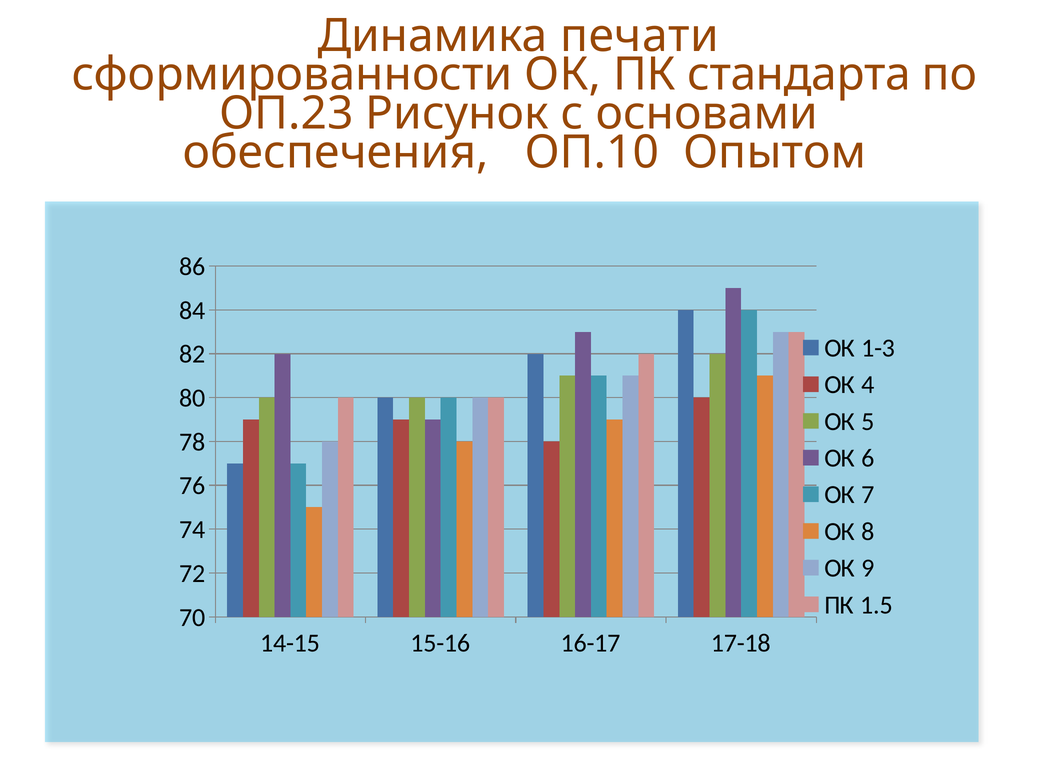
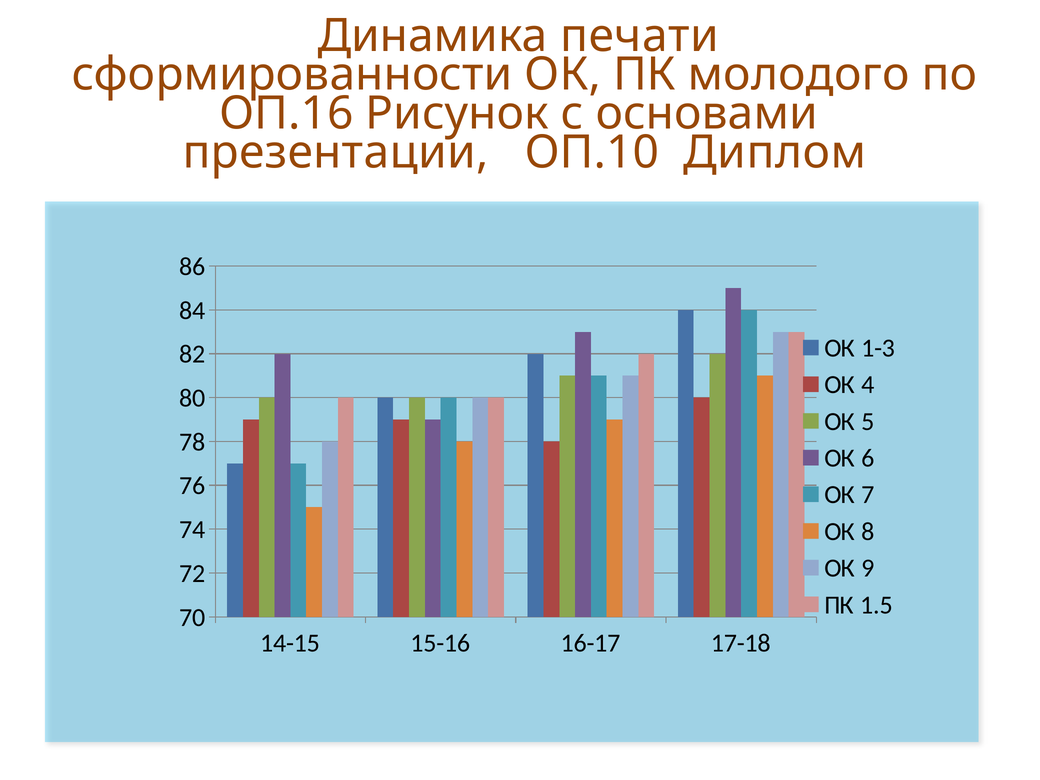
стандарта: стандарта -> молодого (799, 75)
ОП.23: ОП.23 -> ОП.16 (286, 113)
обеспечения: обеспечения -> презентации (335, 152)
Опытом: Опытом -> Диплом (775, 152)
